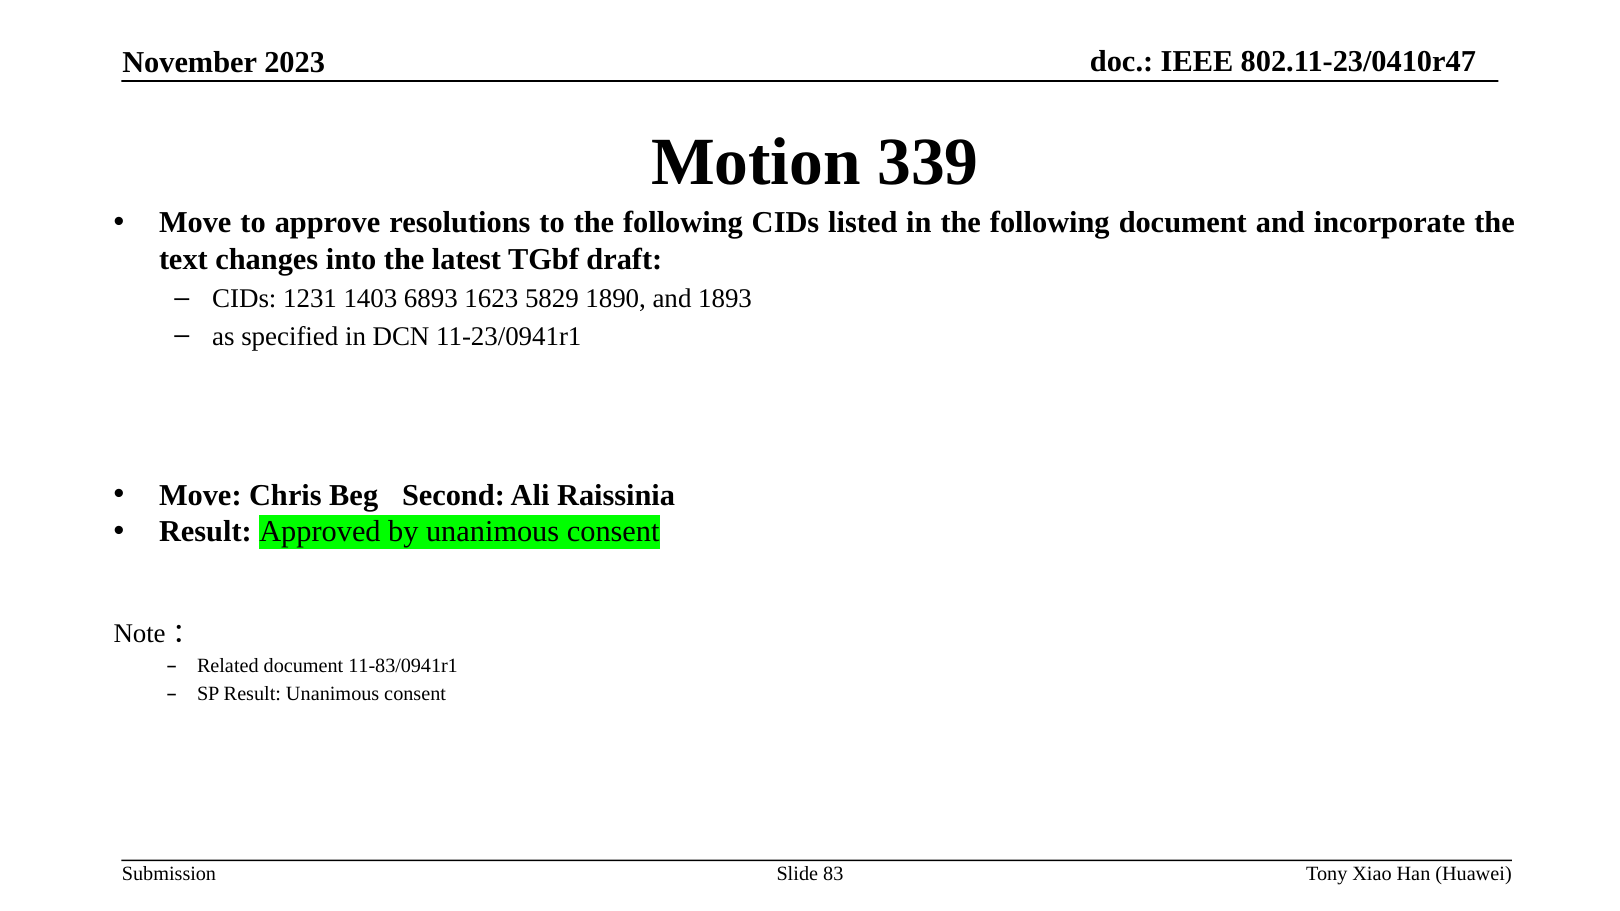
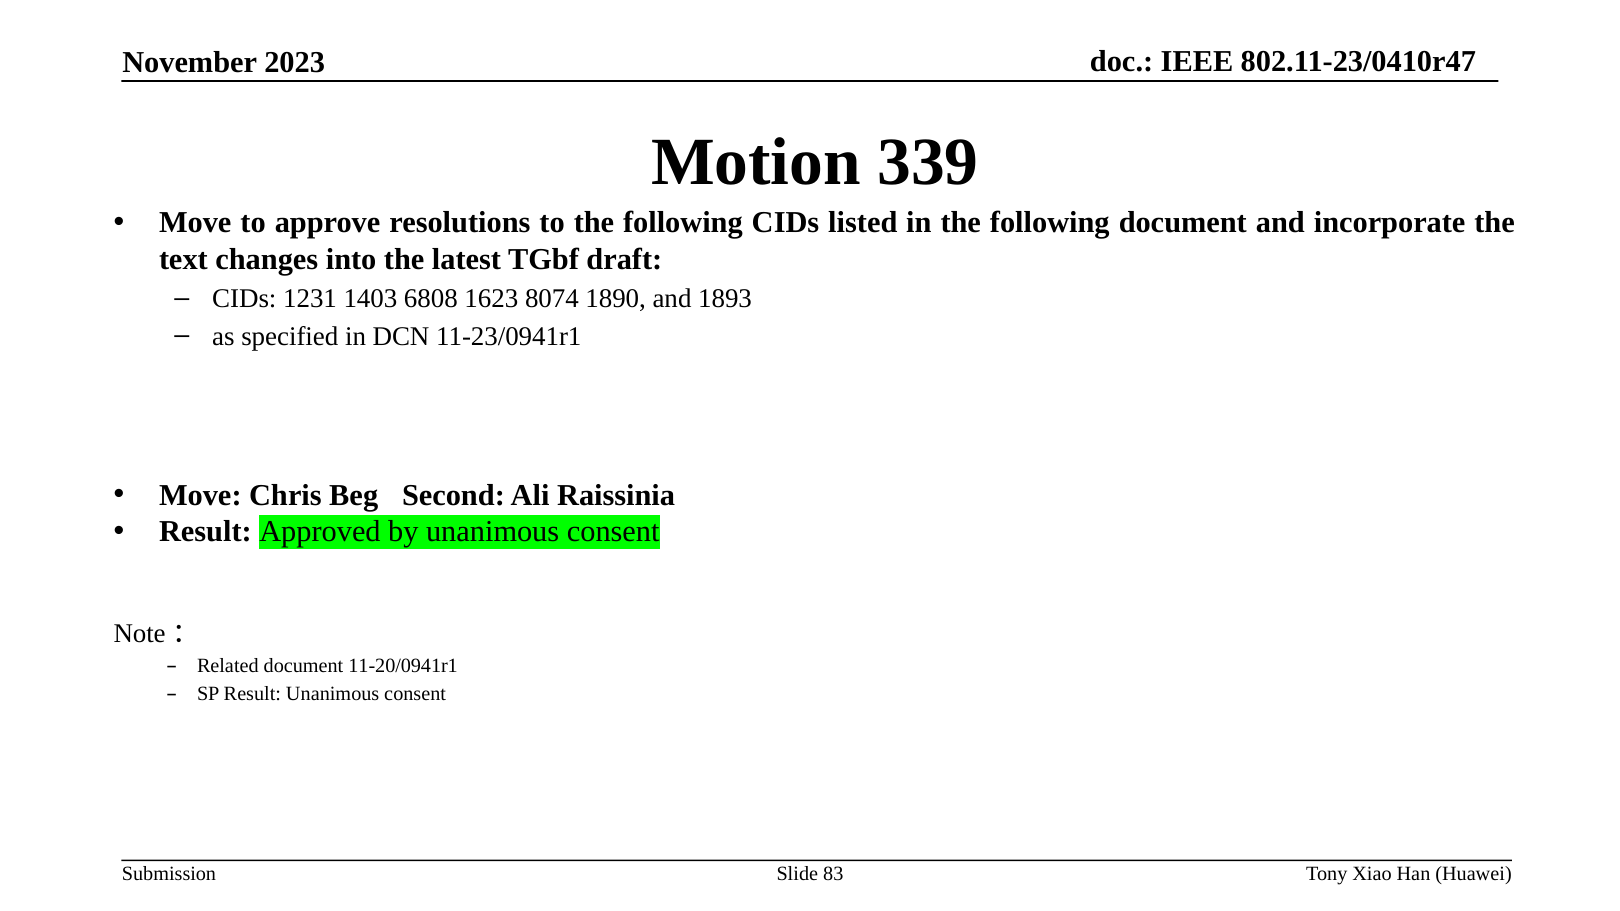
6893: 6893 -> 6808 (431, 299)
5829: 5829 -> 8074 (552, 299)
11-83/0941r1: 11-83/0941r1 -> 11-20/0941r1 (403, 666)
